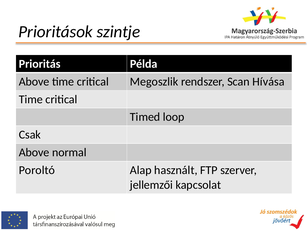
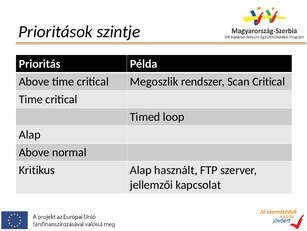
Scan Hívása: Hívása -> Critical (269, 81)
Csak: Csak -> Alap (30, 134)
Poroltó: Poroltó -> Kritikus (37, 170)
